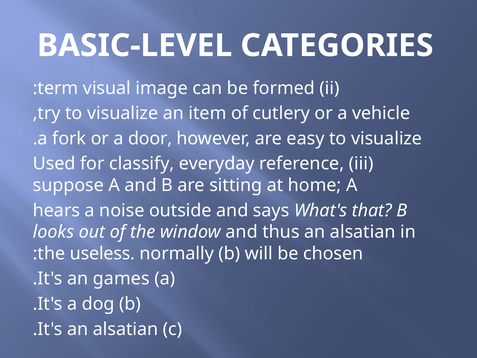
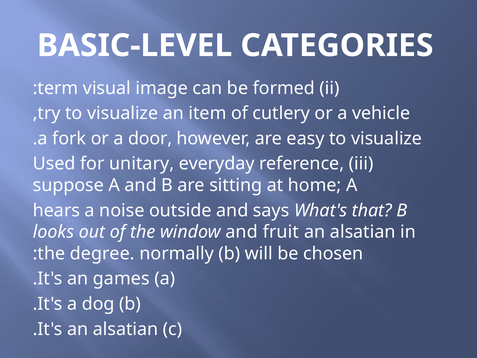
classify: classify -> unitary (142, 164)
thus: thus -> fruit (281, 232)
useless: useless -> degree (102, 253)
